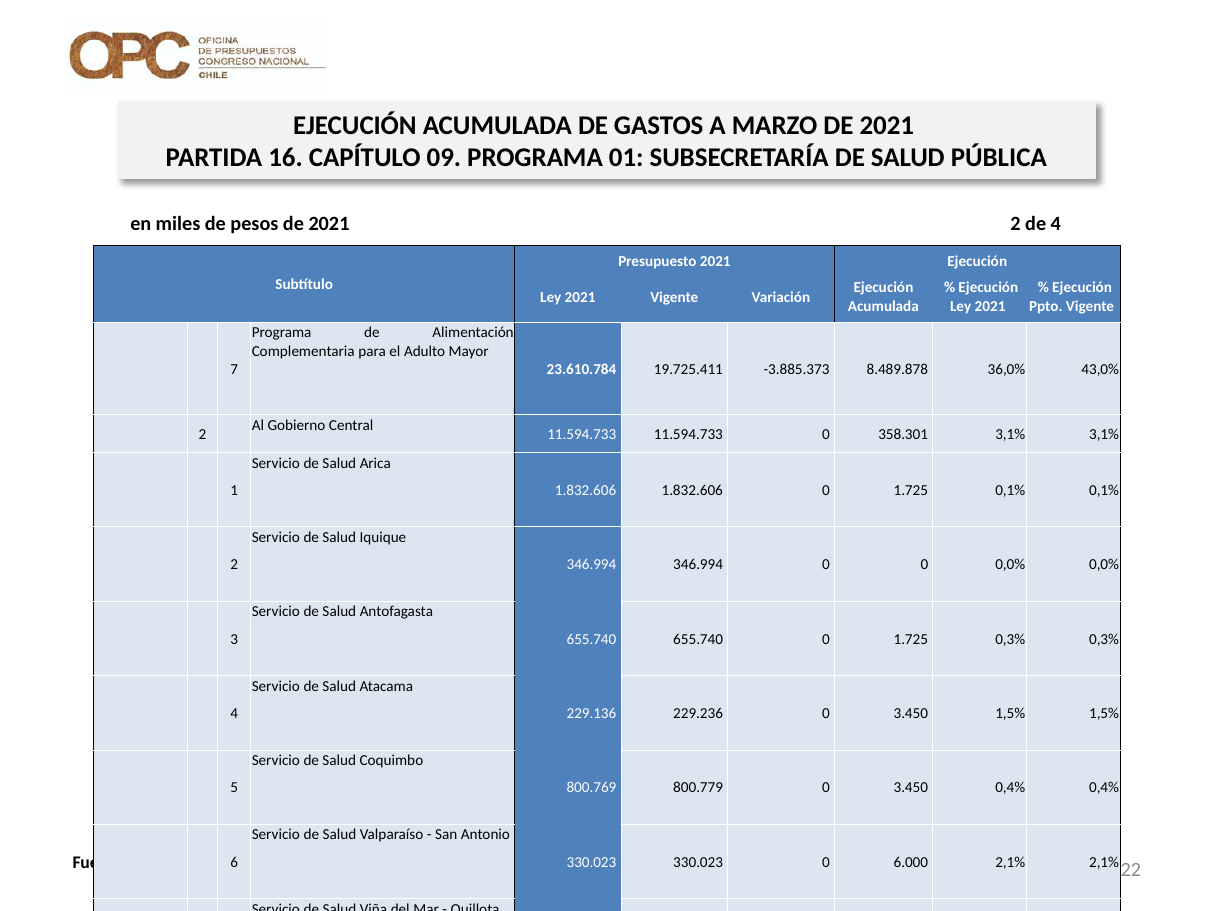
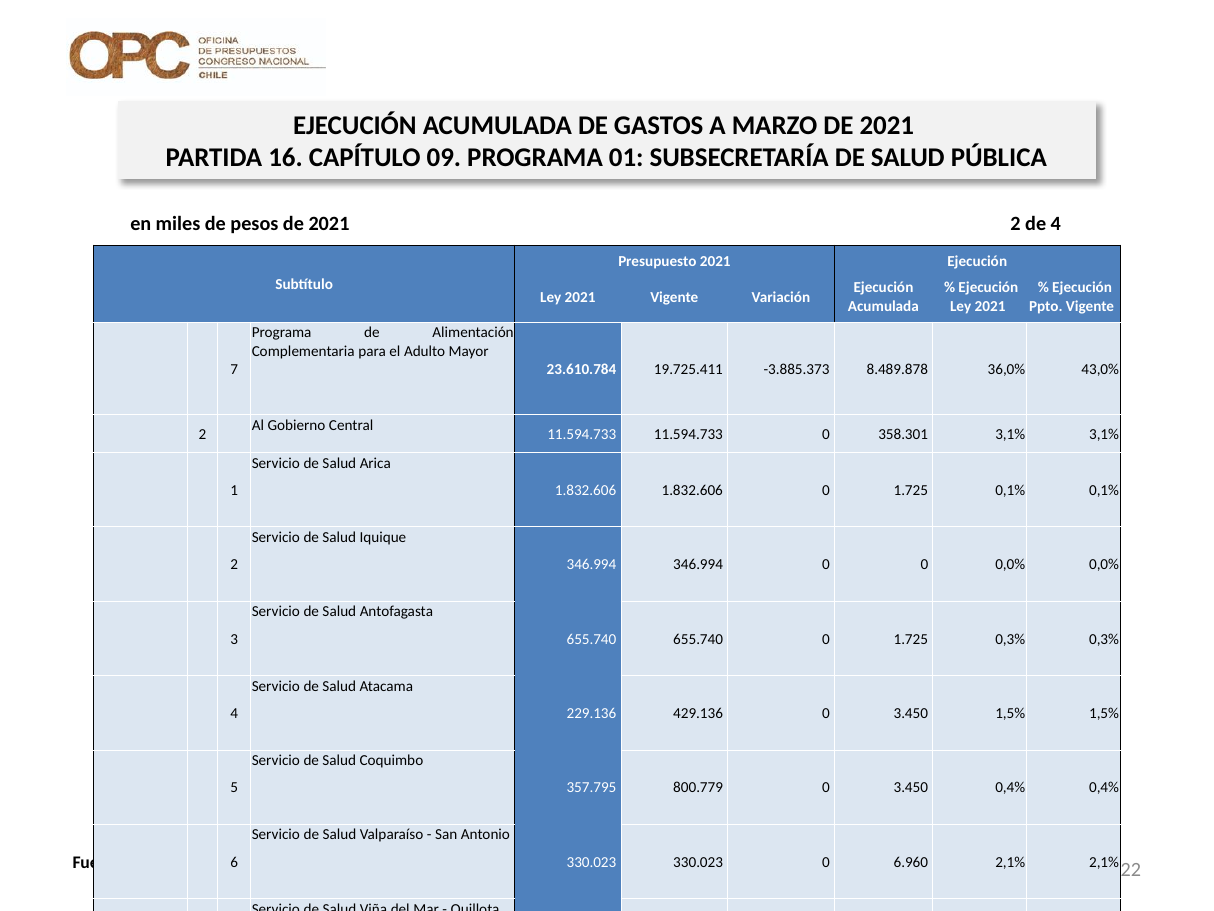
229.236: 229.236 -> 429.136 (698, 713)
800.769: 800.769 -> 357.795 (591, 787)
6.000: 6.000 -> 6.960 (911, 862)
